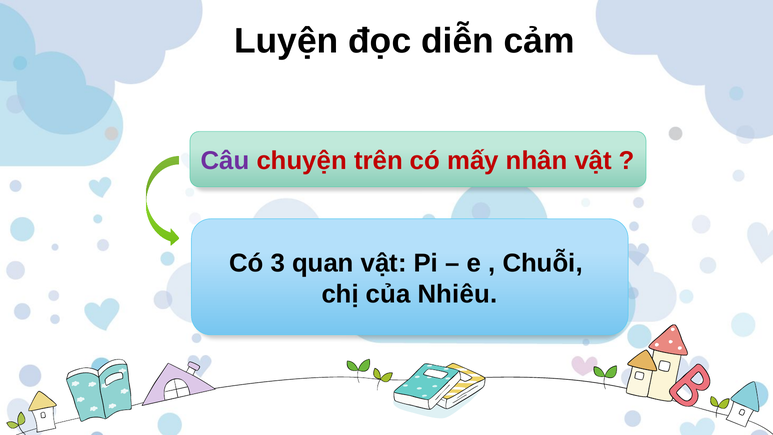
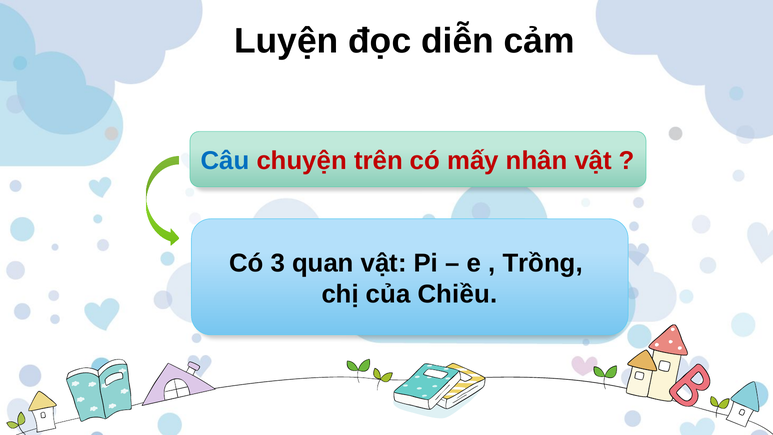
Câu colour: purple -> blue (225, 161)
Chuỗi: Chuỗi -> Trồng (543, 263)
Nhiêu: Nhiêu -> Chiều (457, 294)
